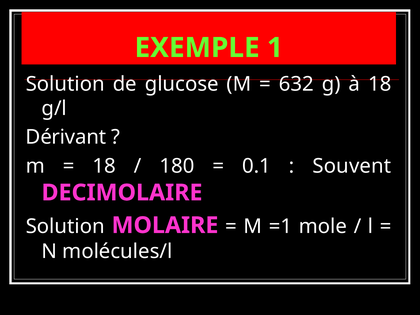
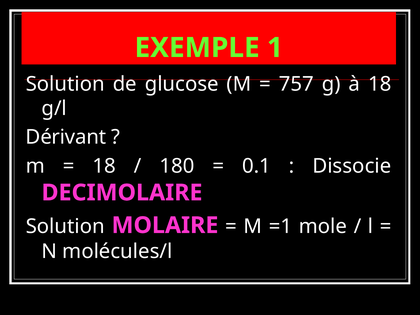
632: 632 -> 757 (296, 84)
Souvent: Souvent -> Dissocie (352, 166)
